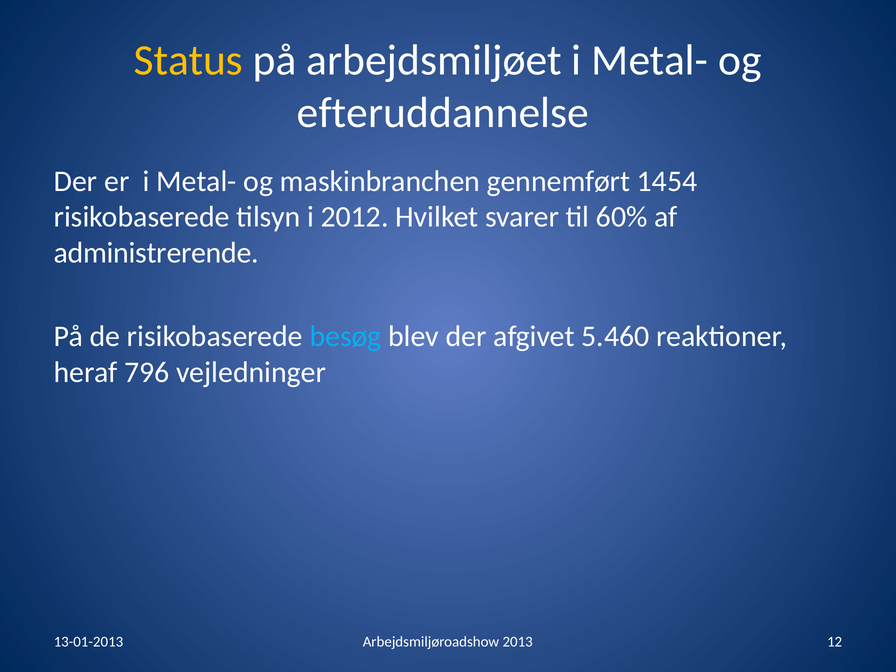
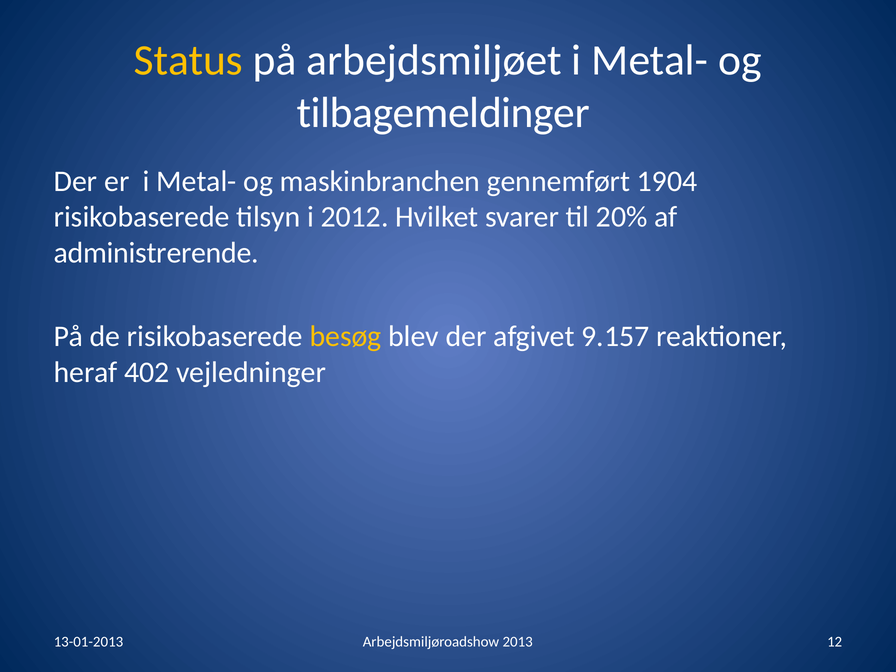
efteruddannelse: efteruddannelse -> tilbagemeldinger (443, 113)
1454: 1454 -> 1904 (667, 181)
60%: 60% -> 20% (622, 217)
besøg colour: light blue -> yellow (346, 337)
5.460: 5.460 -> 9.157 (615, 337)
796: 796 -> 402 (147, 372)
